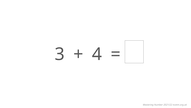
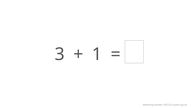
4: 4 -> 1 (97, 54)
